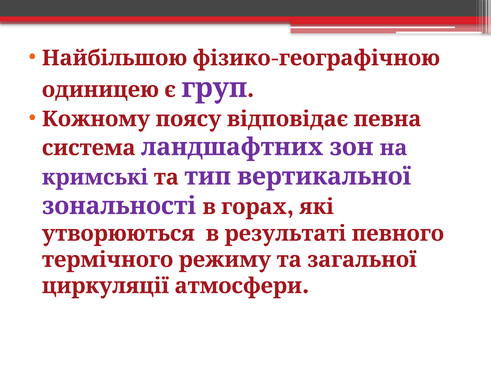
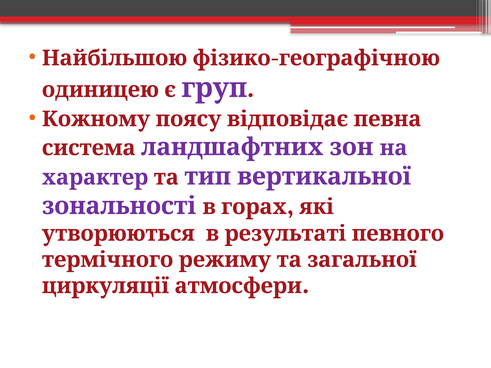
кримські: кримські -> характер (95, 178)
